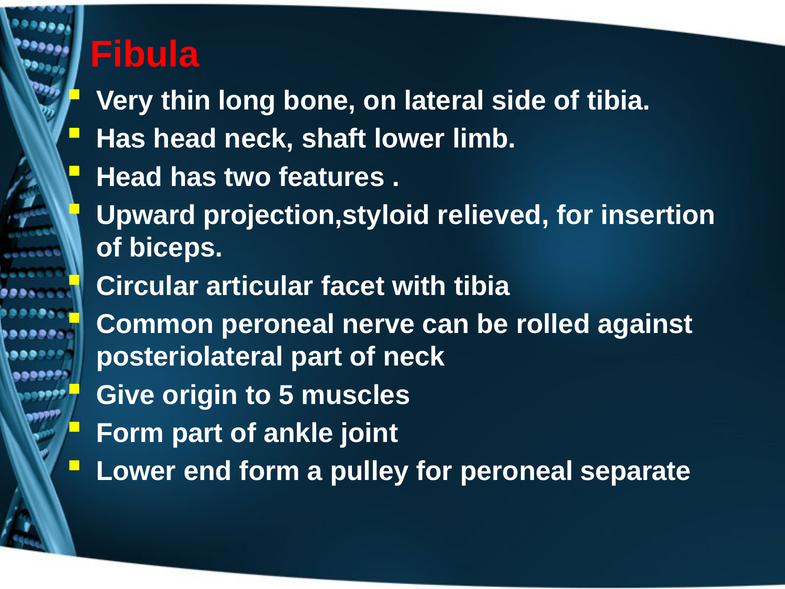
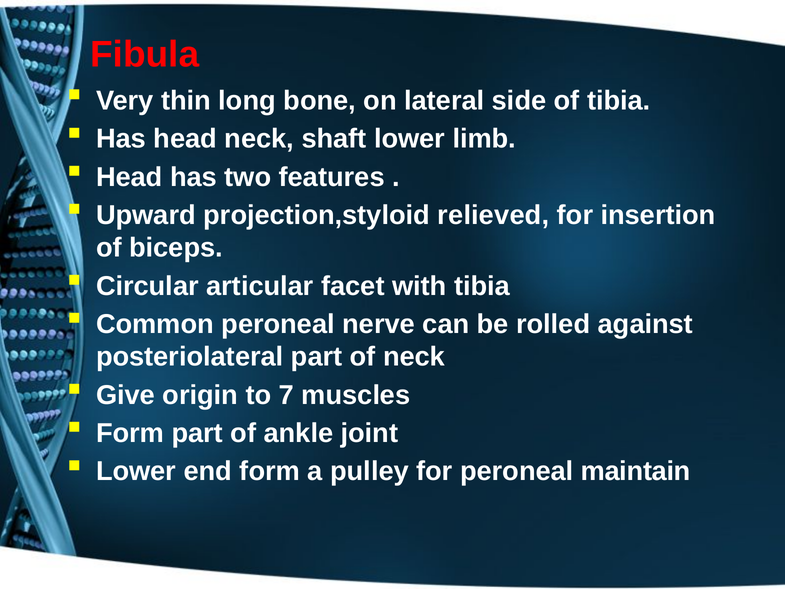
5: 5 -> 7 (286, 395)
separate: separate -> maintain (636, 471)
